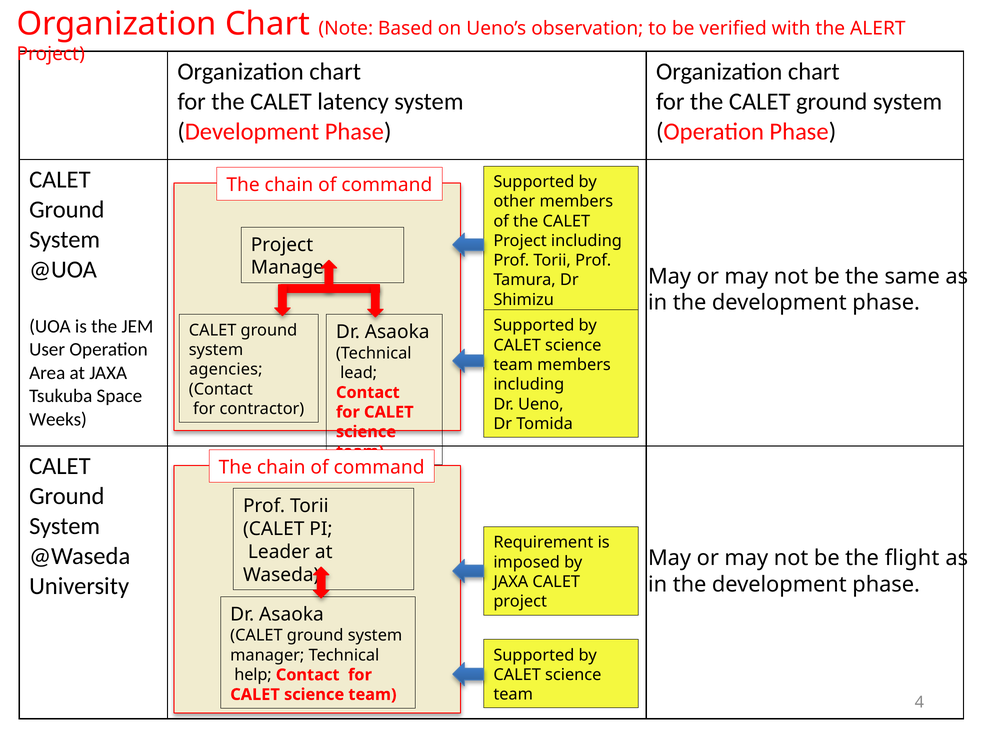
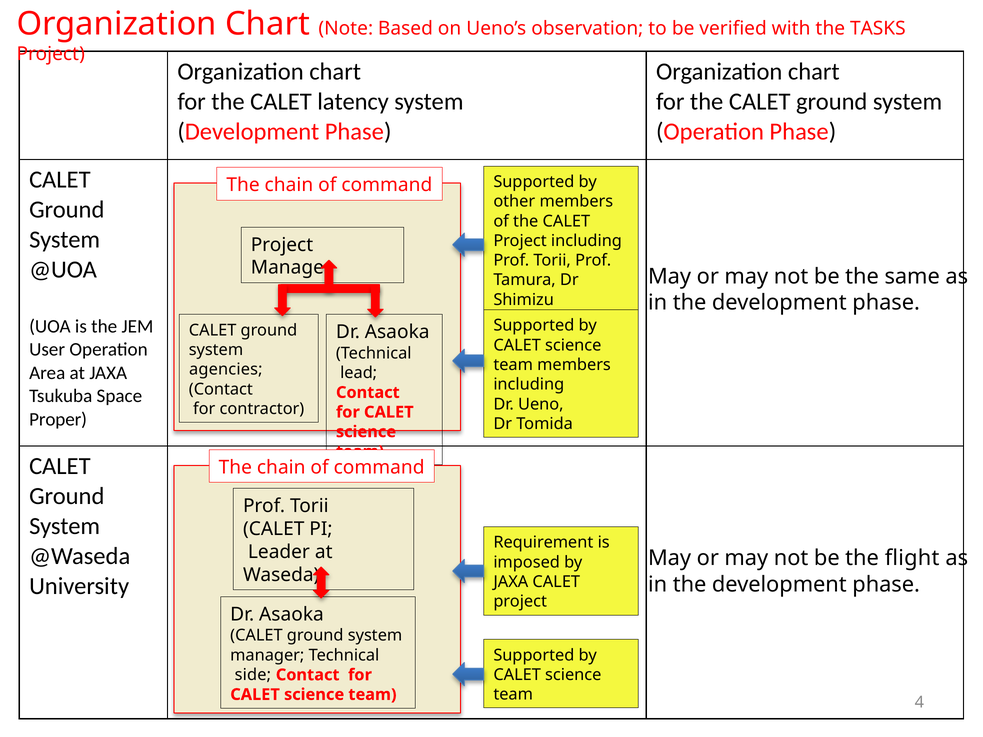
ALERT: ALERT -> TASKS (878, 28)
Weeks: Weeks -> Proper (58, 419)
help: help -> side (253, 675)
